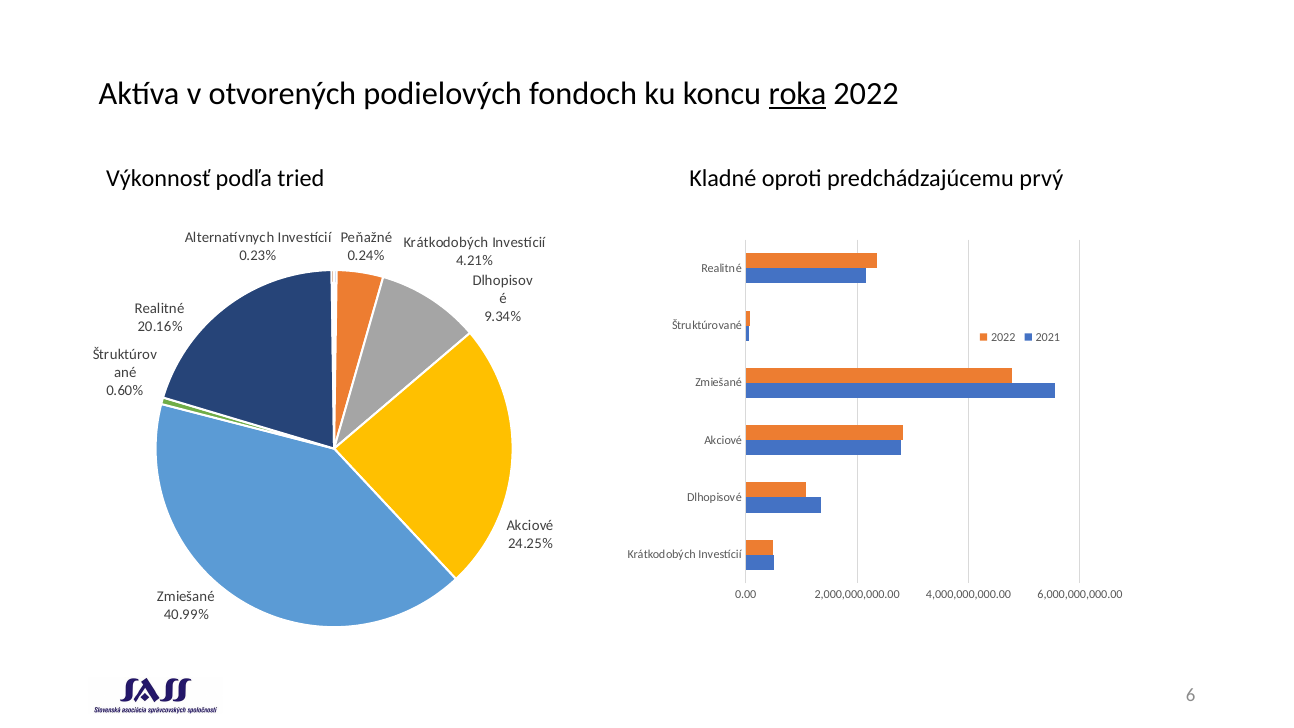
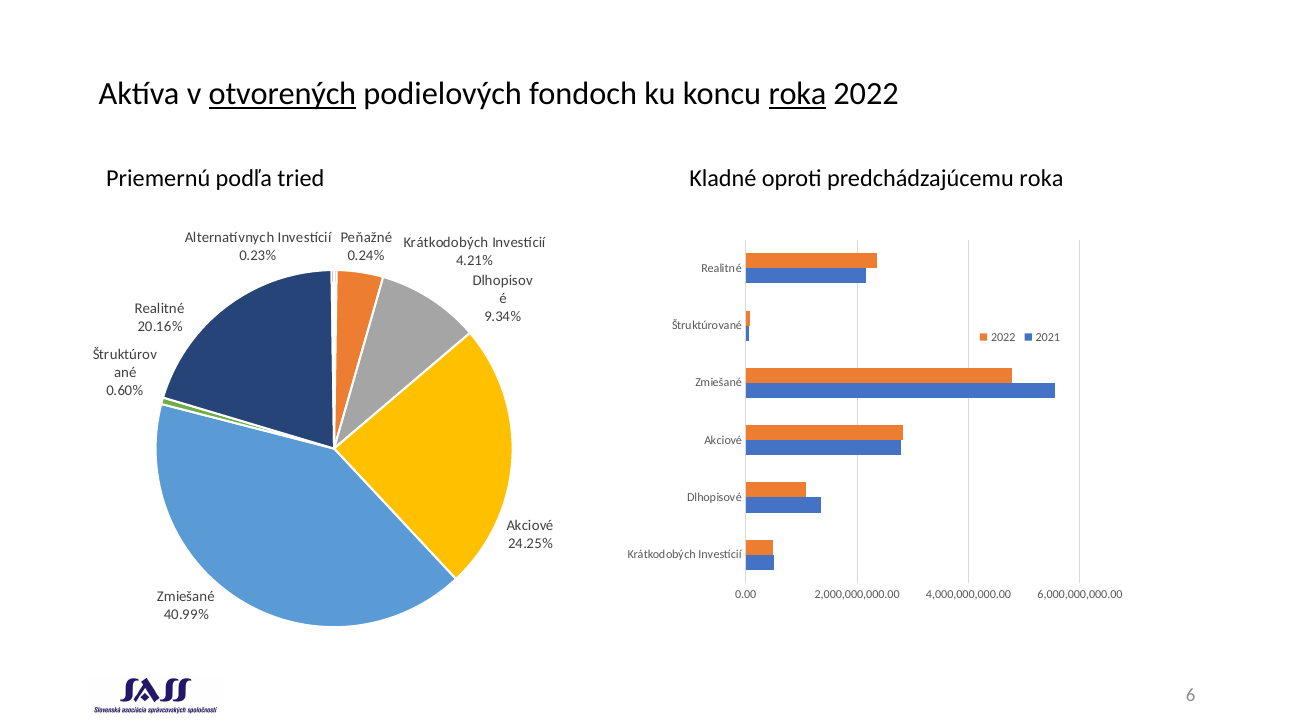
otvorených underline: none -> present (282, 94)
Výkonnosť: Výkonnosť -> Priemernú (158, 179)
predchádzajúcemu prvý: prvý -> roka (1041, 179)
